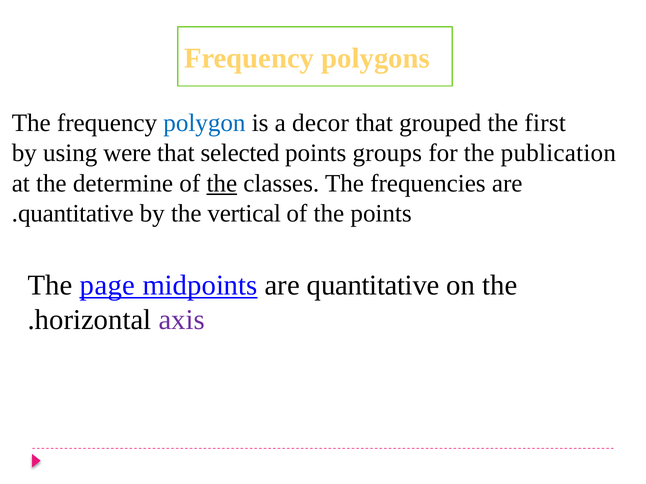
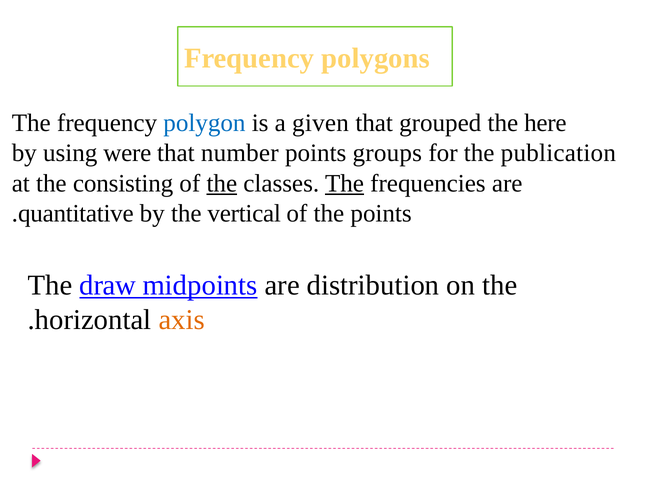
decor: decor -> given (320, 123)
first: first -> here (545, 123)
selected: selected -> number (240, 153)
determine: determine -> consisting (123, 184)
The underline: none -> present (345, 184)
page: page -> draw (108, 285)
midpoints are quantitative: quantitative -> distribution (373, 285)
axis colour: purple -> orange (182, 320)
